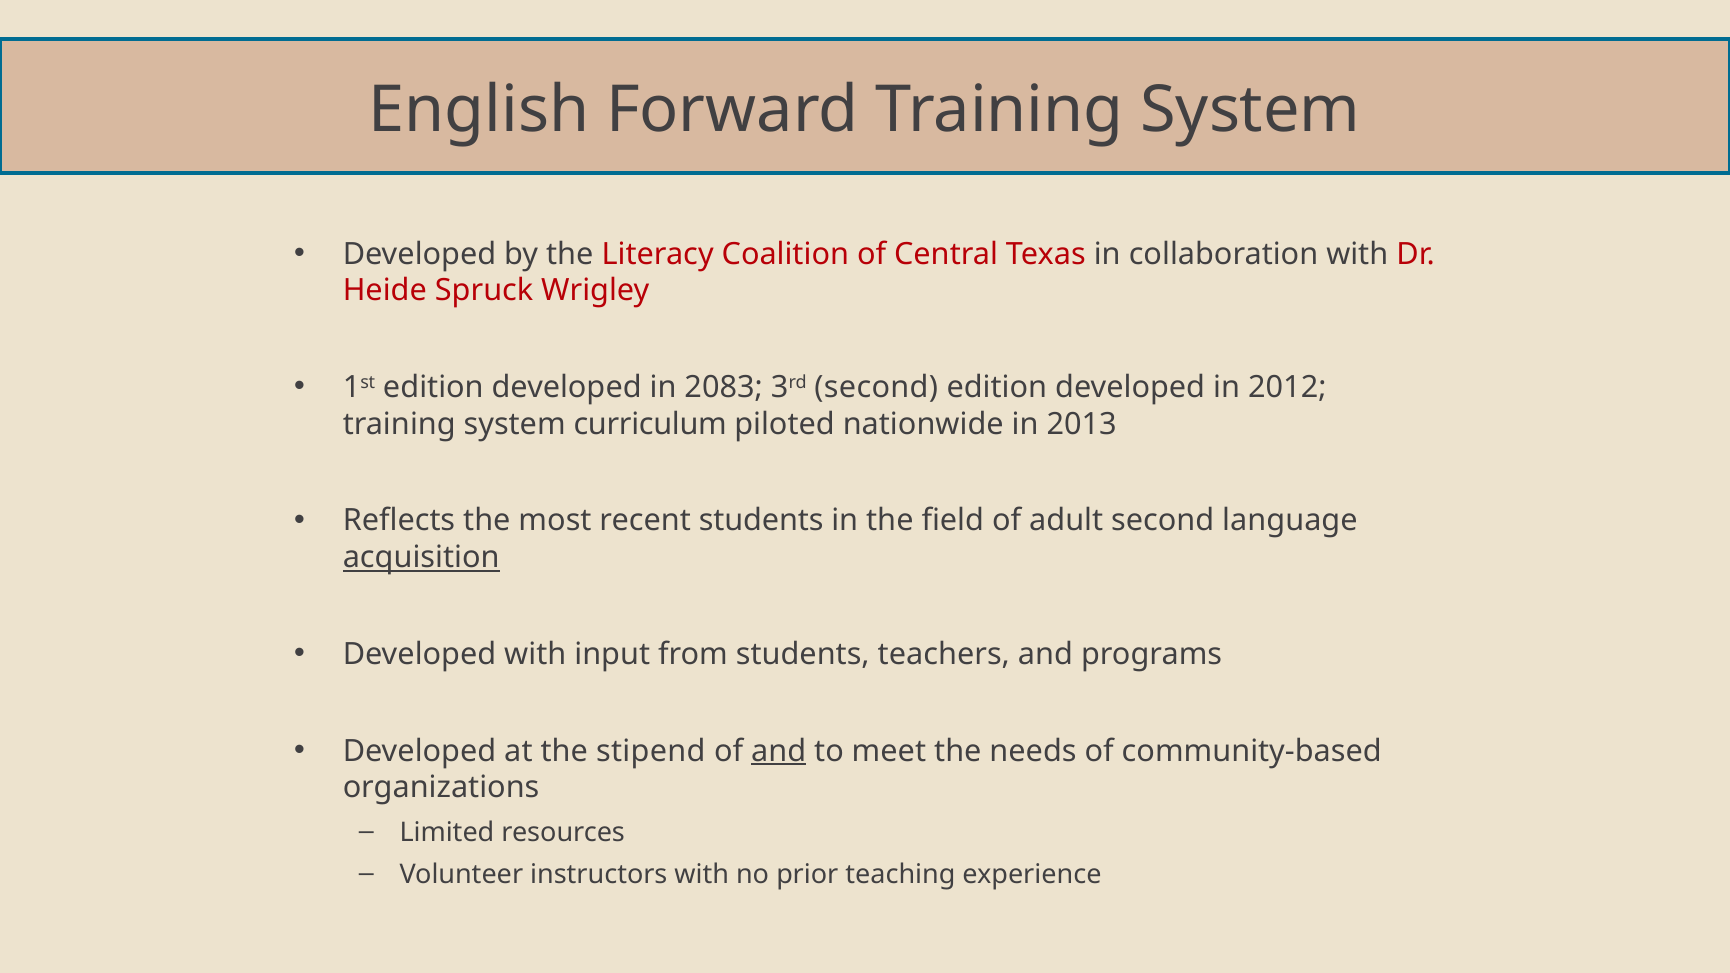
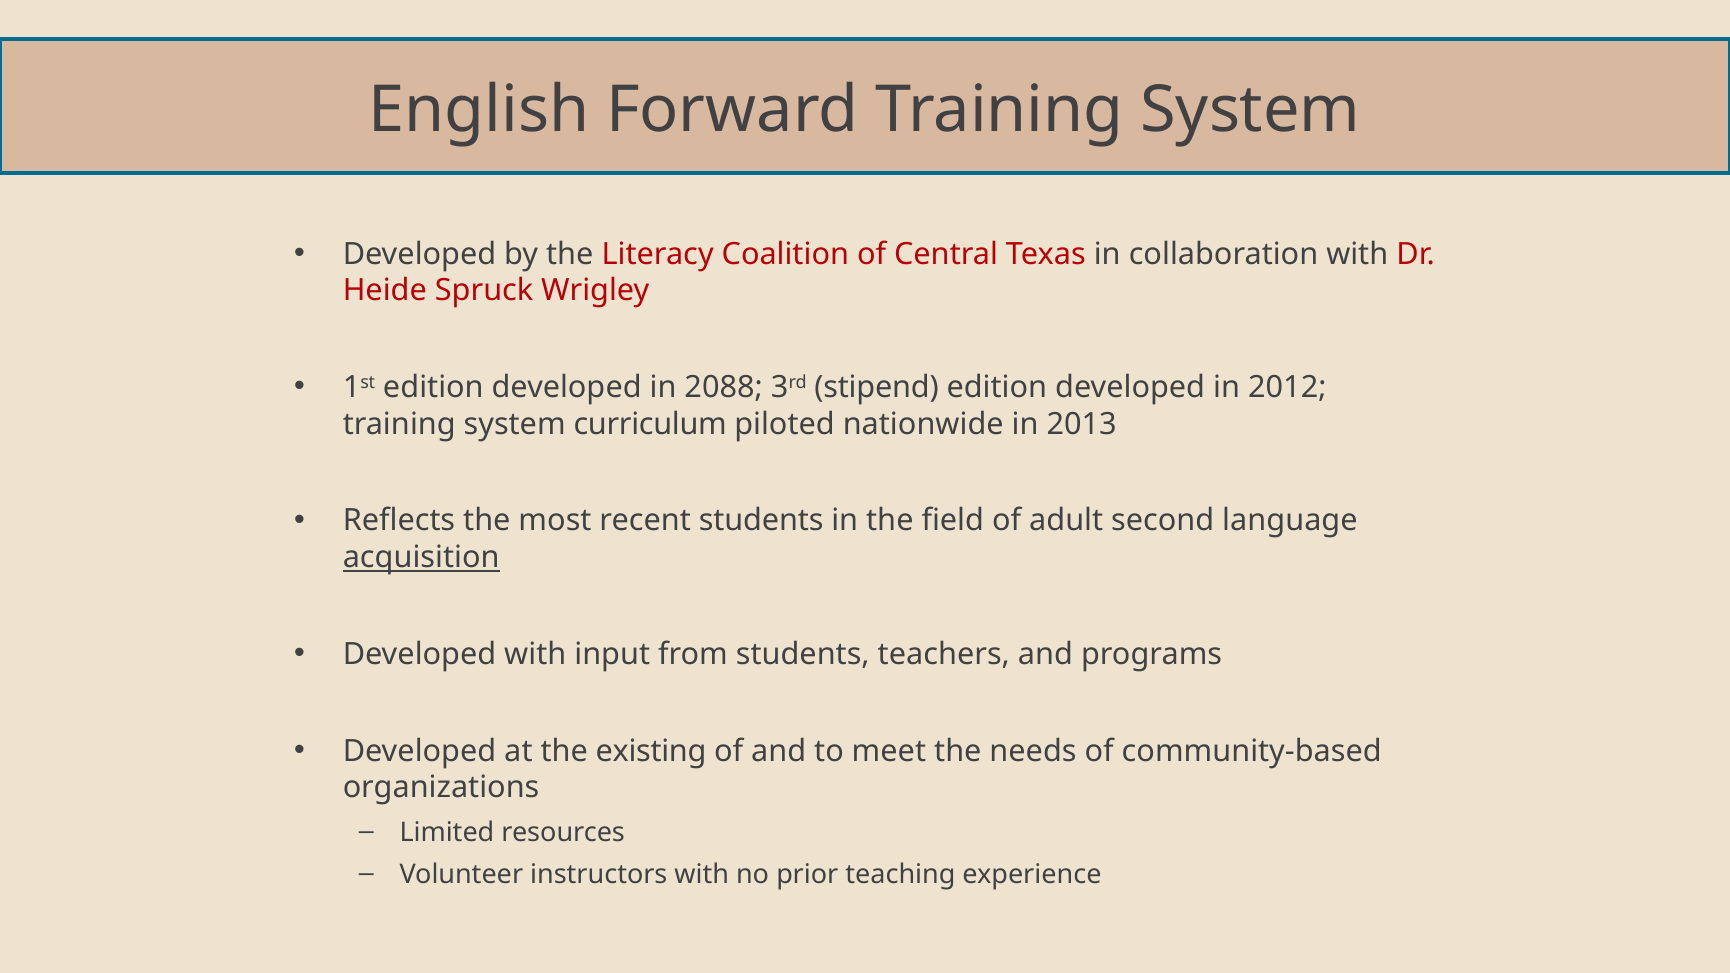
2083: 2083 -> 2088 (724, 388)
3rd second: second -> stipend (877, 388)
stipend: stipend -> existing (651, 751)
and underline: present -> none (779, 751)
